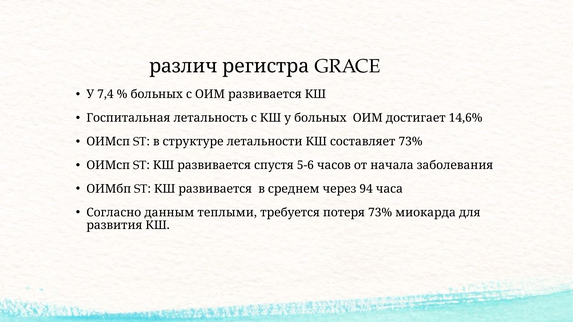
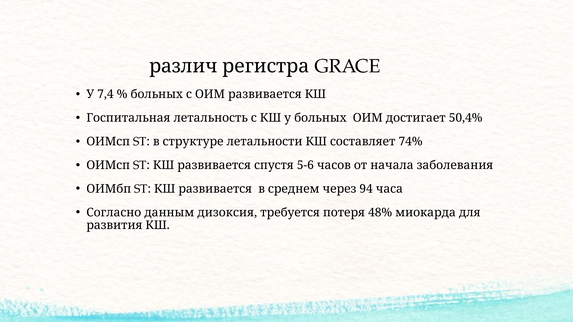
14,6%: 14,6% -> 50,4% (466, 118)
составляет 73%: 73% -> 74% (411, 142)
теплыми: теплыми -> дизоксия (227, 213)
потеря 73%: 73% -> 48% (380, 213)
